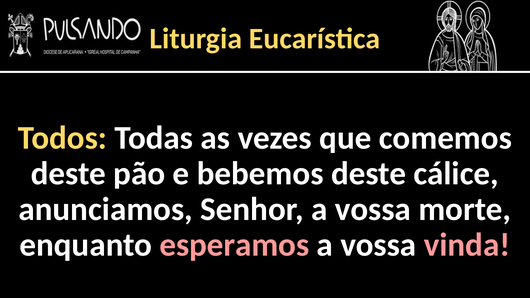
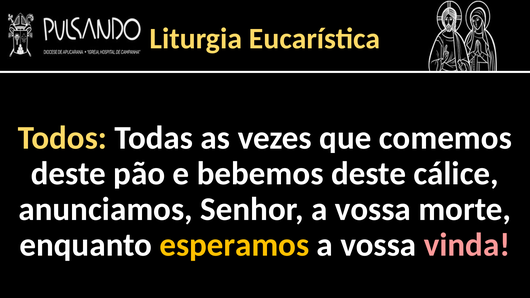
esperamos colour: pink -> yellow (234, 245)
